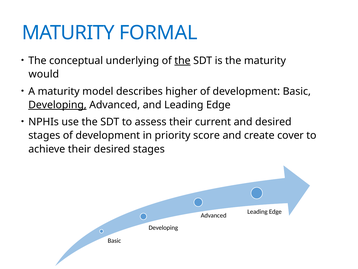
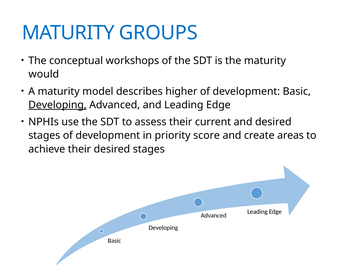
FORMAL: FORMAL -> GROUPS (158, 33)
underlying: underlying -> workshops (132, 61)
the underline: present -> none (182, 61)
cover: cover -> areas (291, 135)
